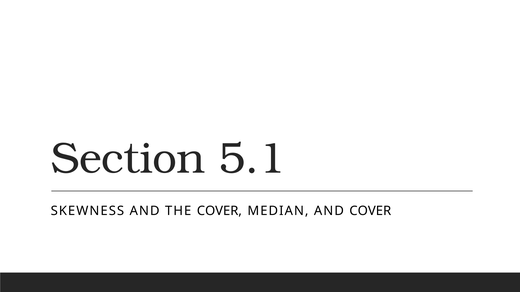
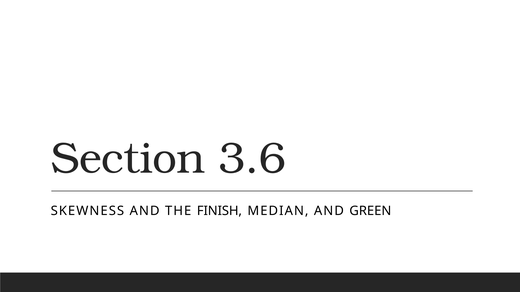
5.1: 5.1 -> 3.6 (252, 159)
THE COVER: COVER -> FINISH (219, 211)
AND COVER: COVER -> GREEN (370, 211)
